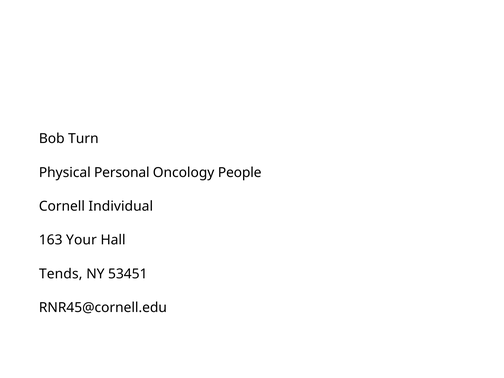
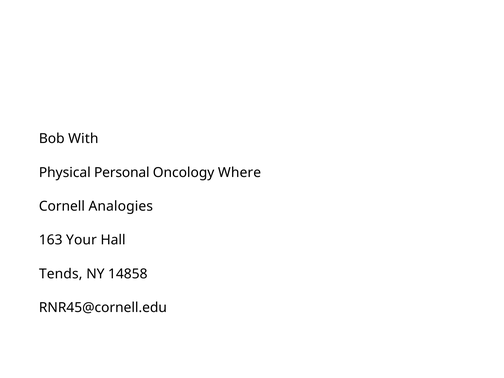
Turn: Turn -> With (83, 139)
People: People -> Where (240, 173)
Individual: Individual -> Analogies (121, 206)
53451: 53451 -> 14858 (128, 274)
